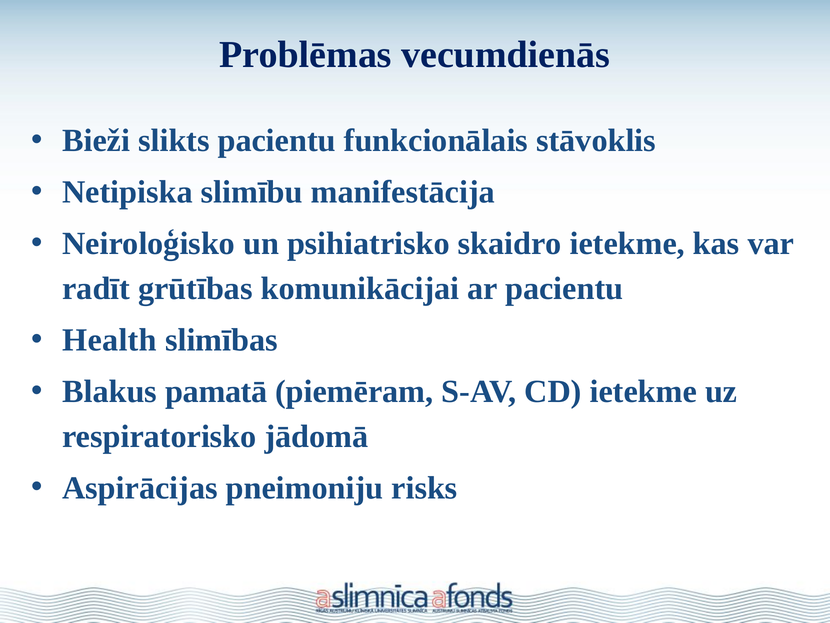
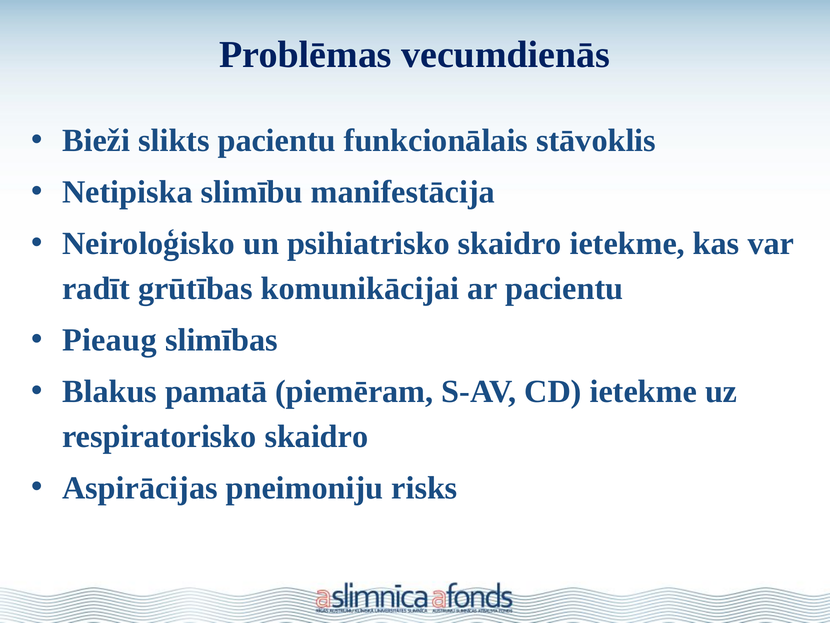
Health: Health -> Pieaug (109, 340)
respiratorisko jādomā: jādomā -> skaidro (316, 436)
